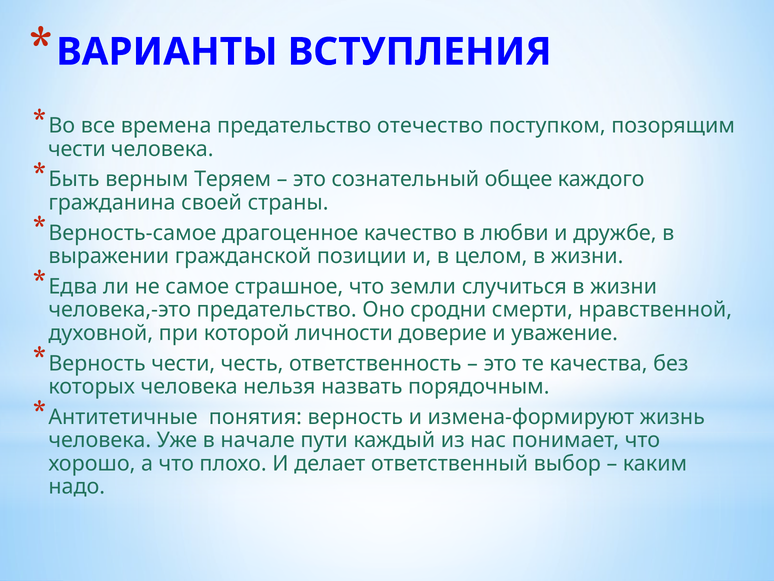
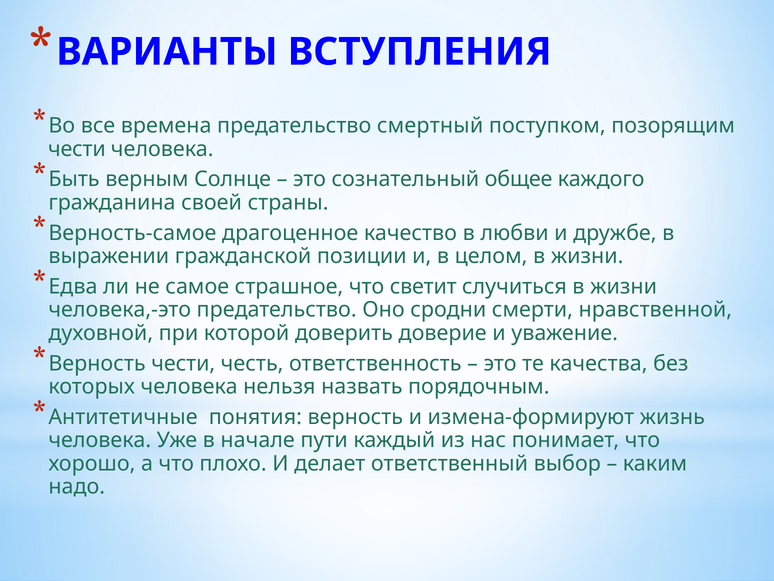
отечество: отечество -> смертный (430, 126)
Теряем: Теряем -> Солнце (233, 179)
земли: земли -> светит (423, 286)
личности: личности -> доверить (344, 333)
